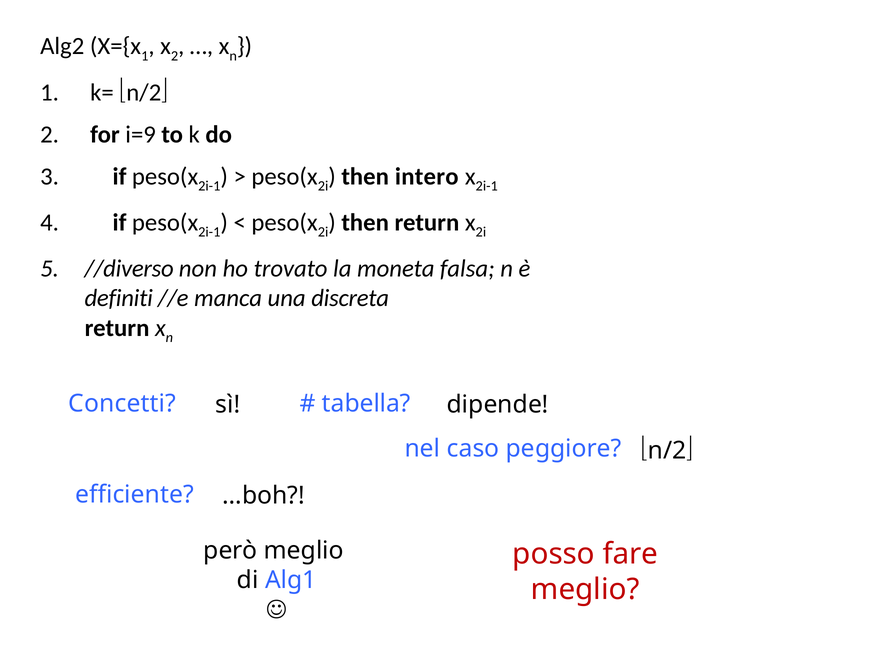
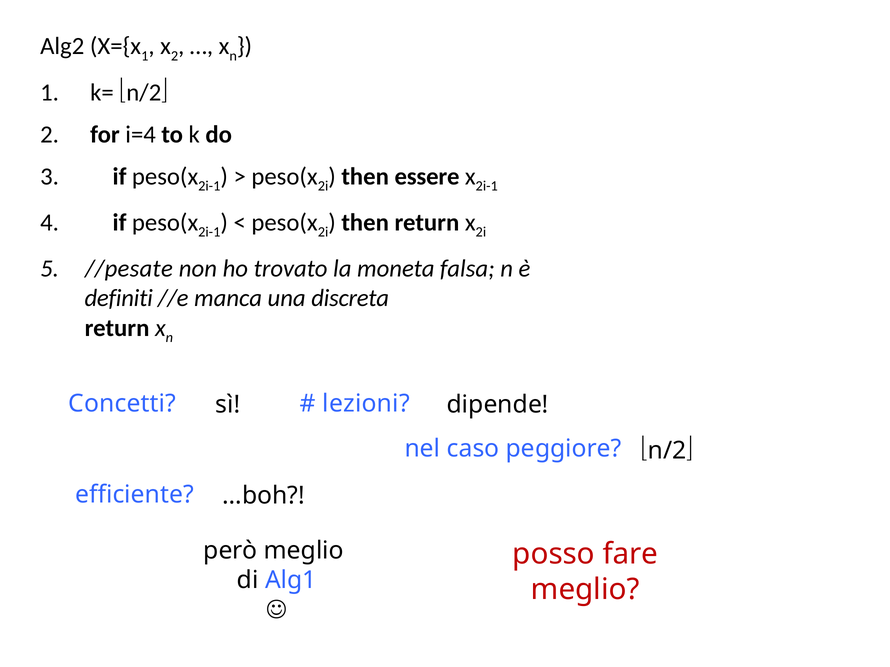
i=9: i=9 -> i=4 (141, 134)
intero: intero -> essere (427, 177)
//diverso: //diverso -> //pesate (129, 269)
tabella: tabella -> lezioni (366, 404)
